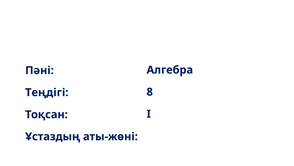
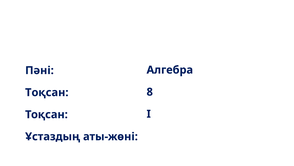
Теңдігі: Теңдігі -> Тоқсан (47, 92)
